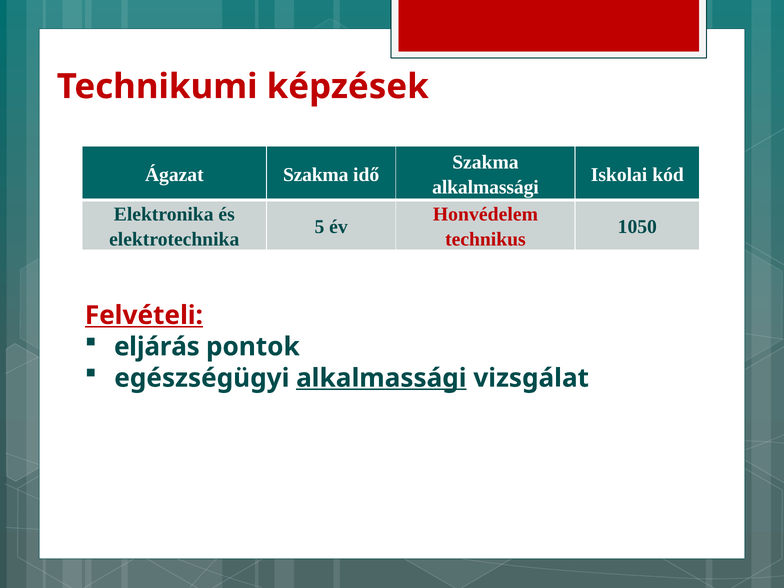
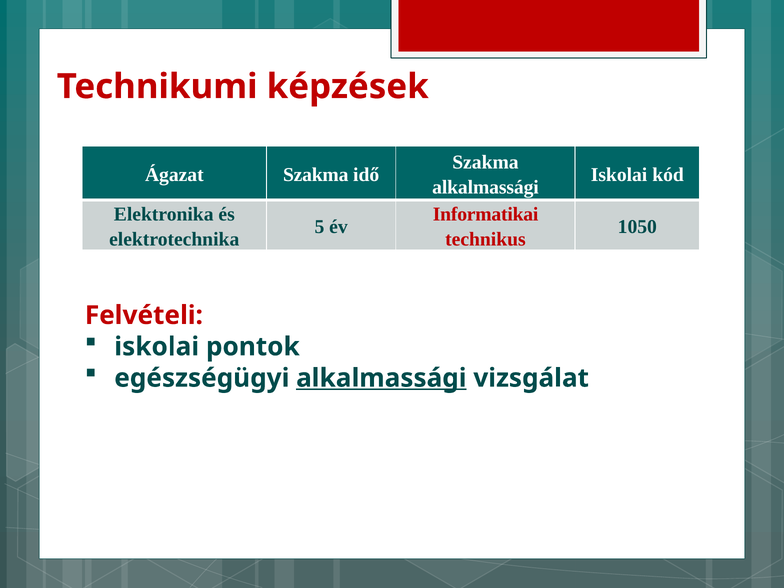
Honvédelem: Honvédelem -> Informatikai (486, 214)
Felvételi underline: present -> none (144, 315)
eljárás: eljárás -> iskolai (157, 347)
